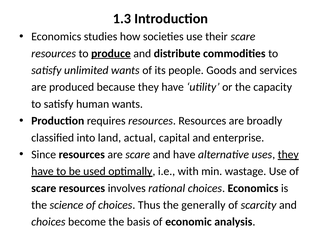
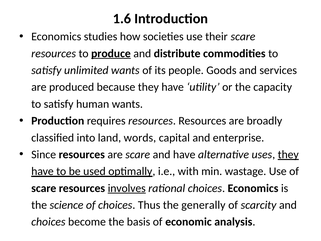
1.3: 1.3 -> 1.6 (122, 19)
actual: actual -> words (140, 138)
involves underline: none -> present (127, 188)
